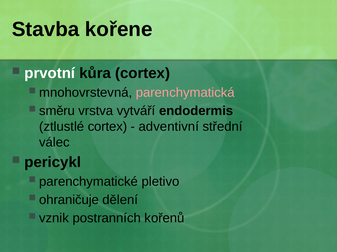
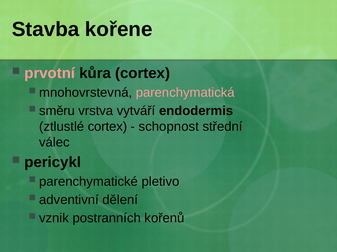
prvotní colour: white -> pink (50, 74)
adventivní: adventivní -> schopnost (169, 127)
ohraničuje: ohraničuje -> adventivní (69, 200)
